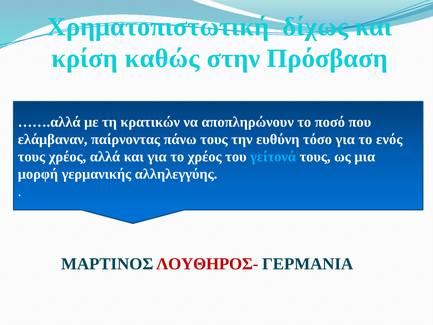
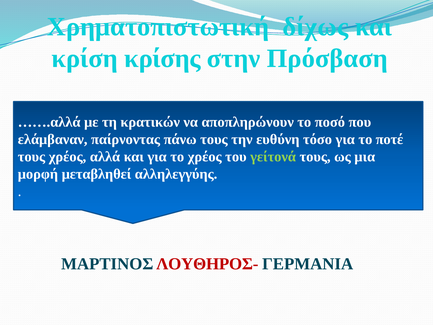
καθώς: καθώς -> κρίσης (162, 58)
ενός: ενός -> ποτέ (389, 139)
γείτονά colour: light blue -> light green (273, 157)
γερμανικής: γερμανικής -> μεταβληθεί (96, 174)
